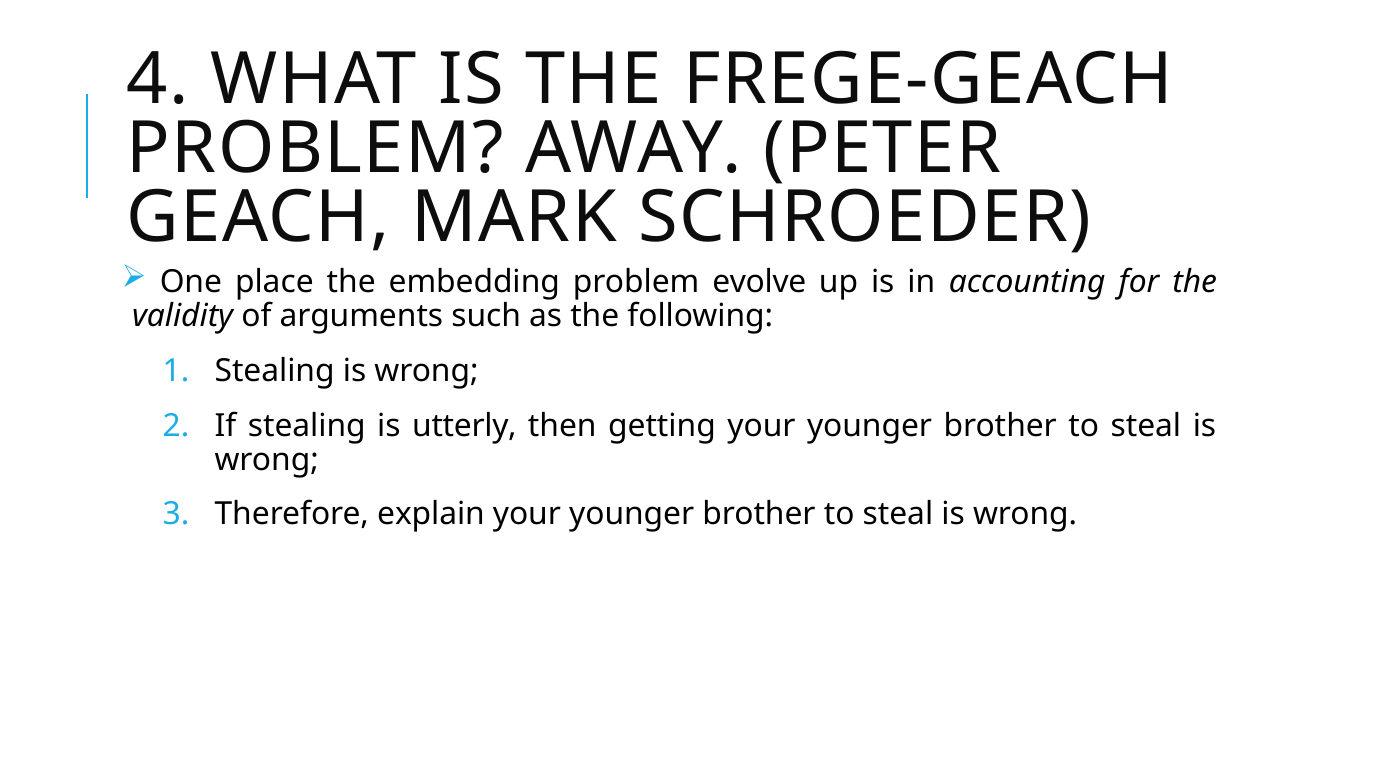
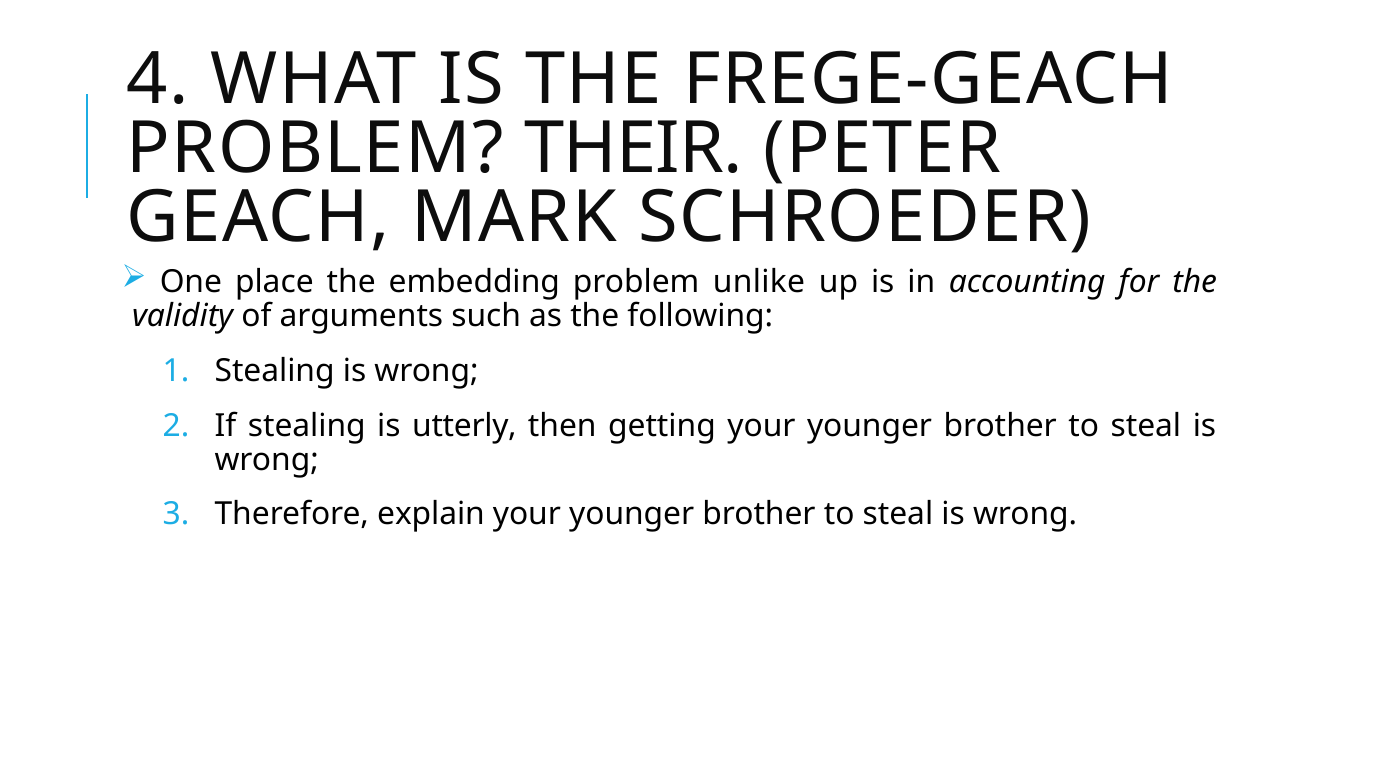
AWAY: AWAY -> THEIR (634, 149)
evolve: evolve -> unlike (759, 282)
